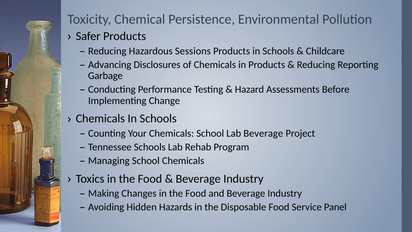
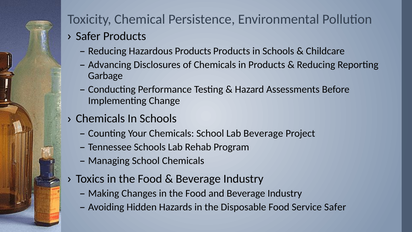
Hazardous Sessions: Sessions -> Products (193, 51)
Service Panel: Panel -> Safer (335, 207)
